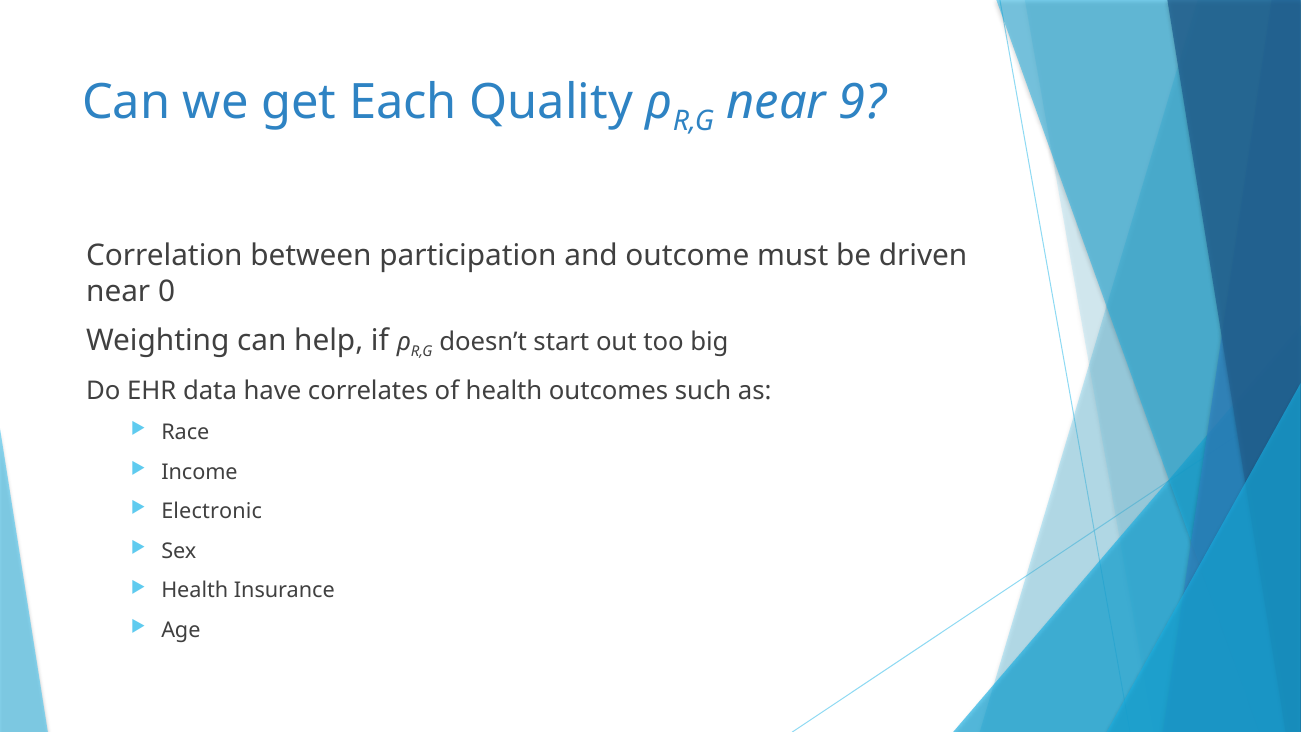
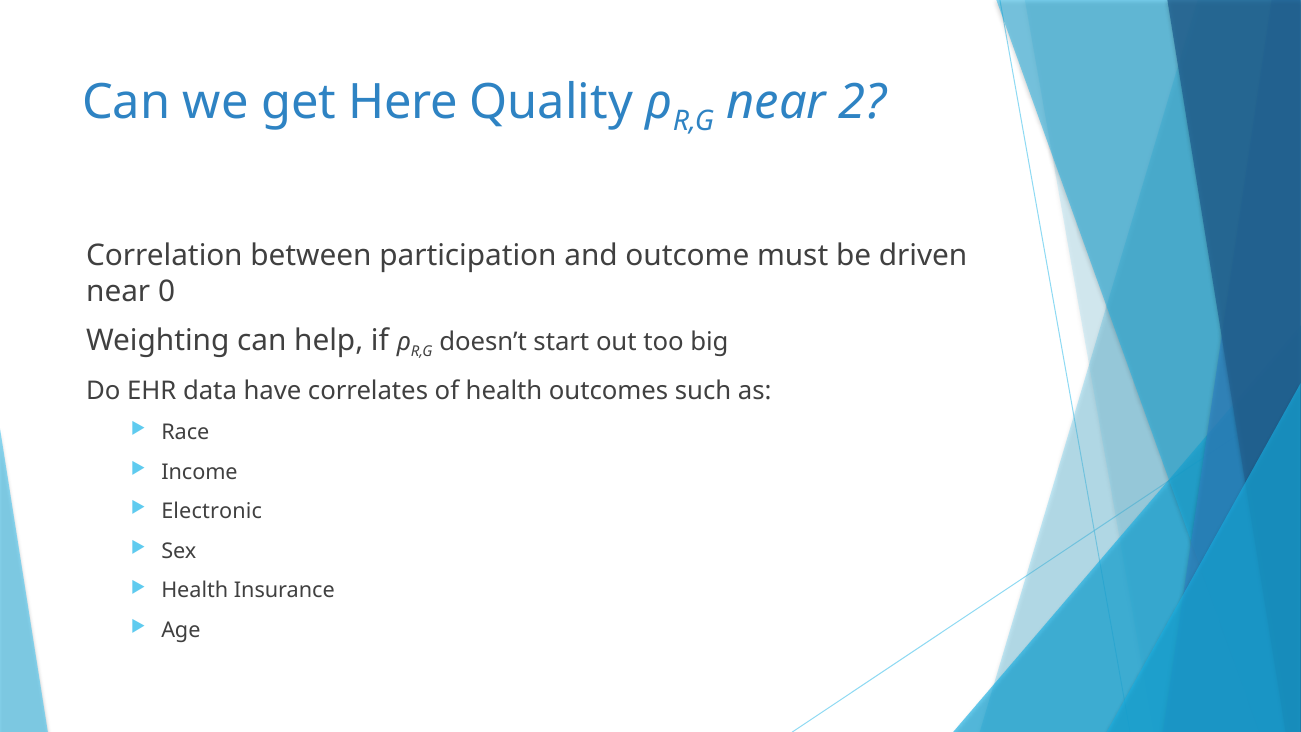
Each: Each -> Here (403, 103)
9: 9 -> 2 (863, 103)
